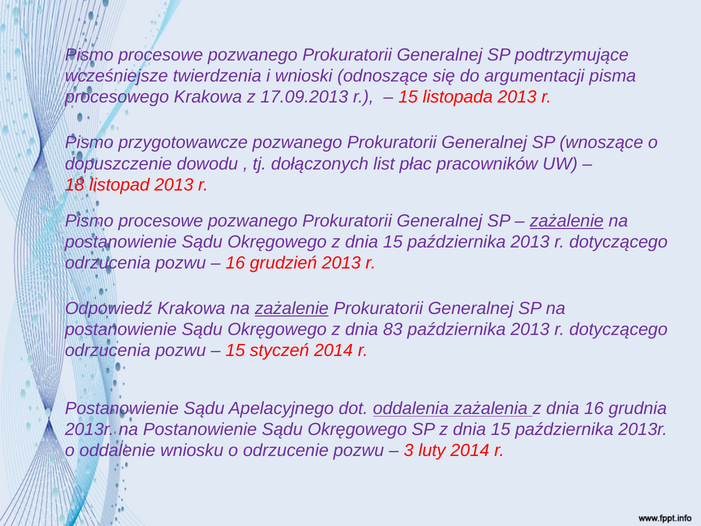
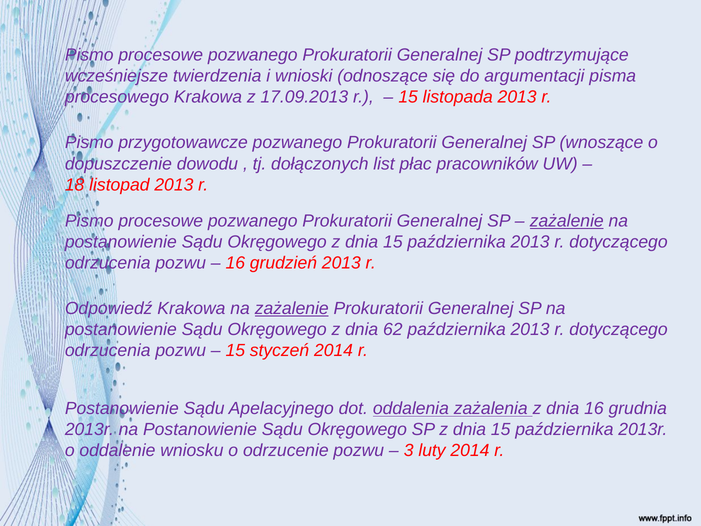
83: 83 -> 62 (393, 329)
